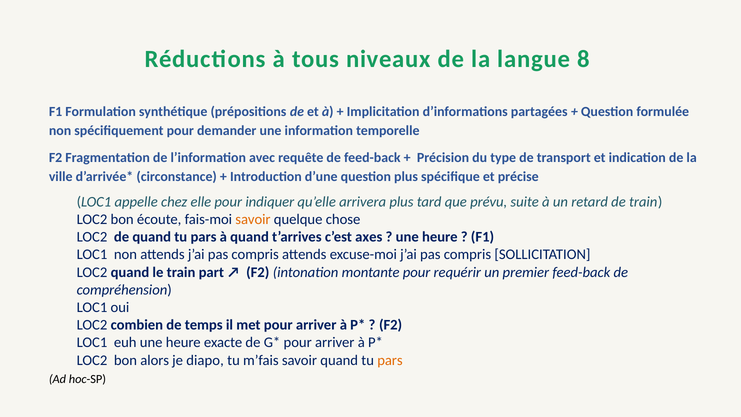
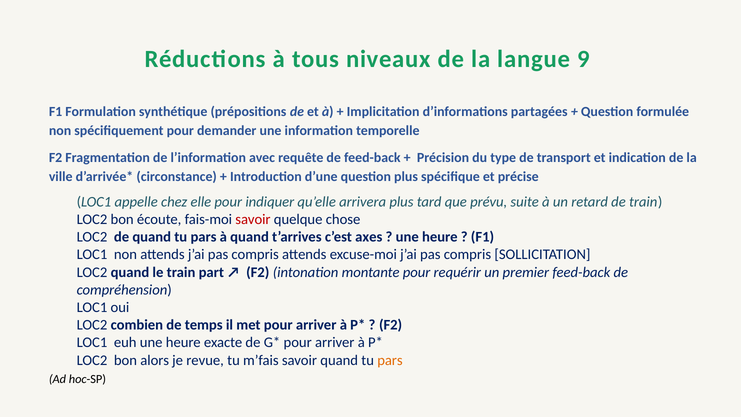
8: 8 -> 9 (583, 59)
savoir colour: orange -> red (253, 219)
diapo: diapo -> revue (205, 360)
